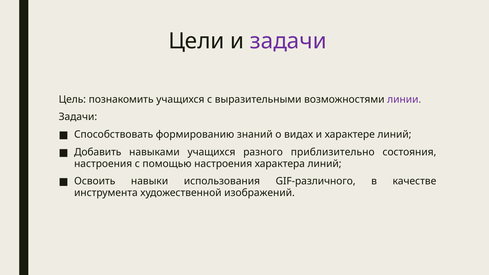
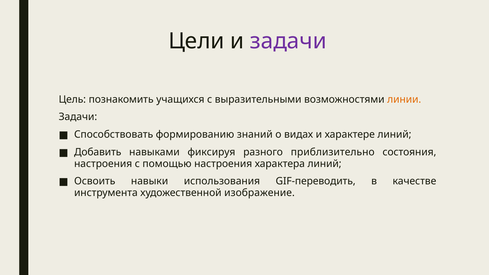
линии colour: purple -> orange (404, 99)
навыками учащихся: учащихся -> фиксируя (211, 152)
GIF-различного: GIF-различного -> GIF-переводить (316, 181)
изображений: изображений -> изображение (259, 193)
